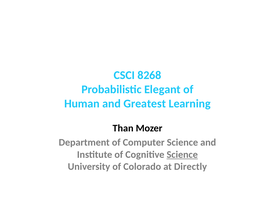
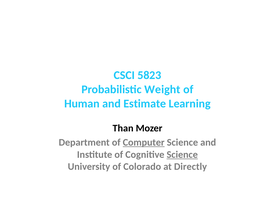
8268: 8268 -> 5823 (149, 75)
Elegant: Elegant -> Weight (162, 90)
Greatest: Greatest -> Estimate (145, 104)
Computer underline: none -> present (144, 143)
